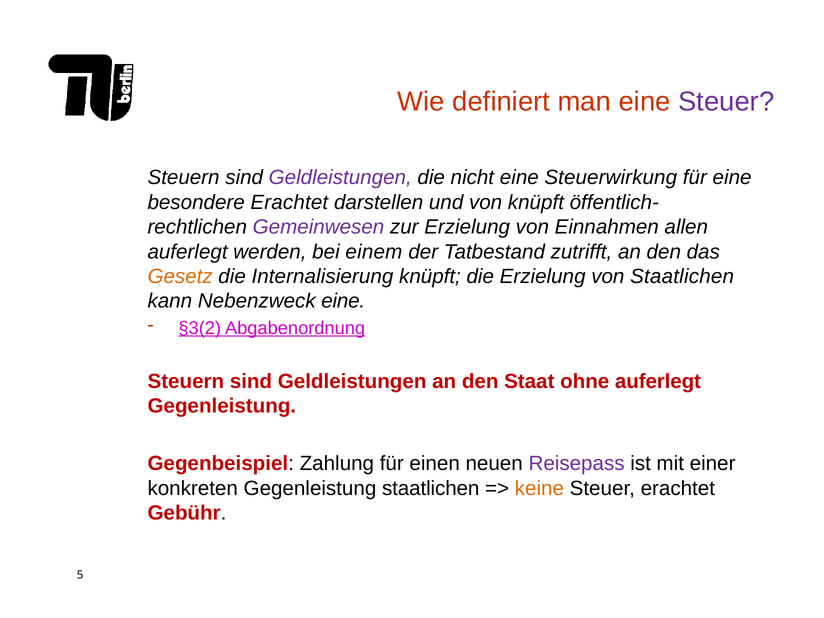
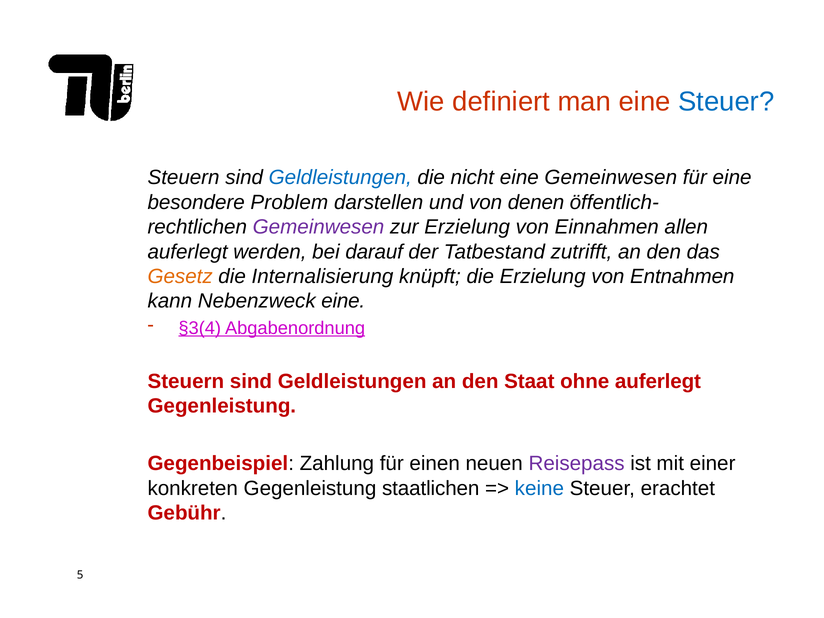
Steuer colour: purple -> blue (726, 102)
Geldleistungen colour: purple -> blue (340, 178)
eine Steuerwirkung: Steuerwirkung -> Gemeinwesen (611, 178)
besondere Erachtet: Erachtet -> Problem (289, 202)
von knüpft: knüpft -> denen (536, 202)
einem: einem -> darauf (374, 252)
von Staatlichen: Staatlichen -> Entnahmen (682, 276)
§3(2: §3(2 -> §3(4 (200, 328)
keine colour: orange -> blue (539, 488)
